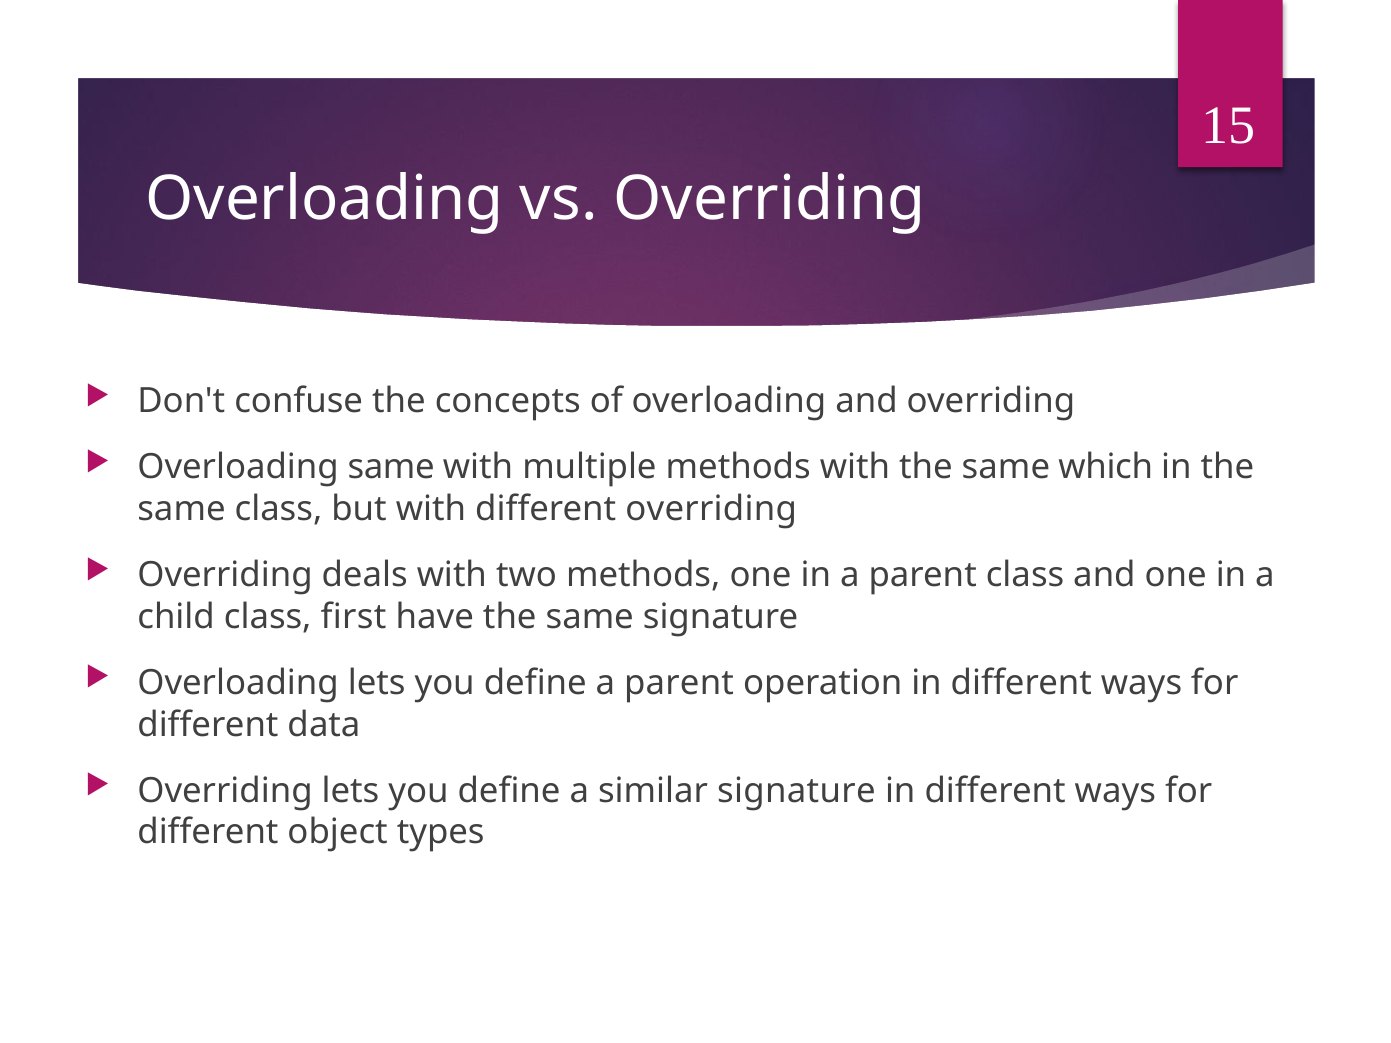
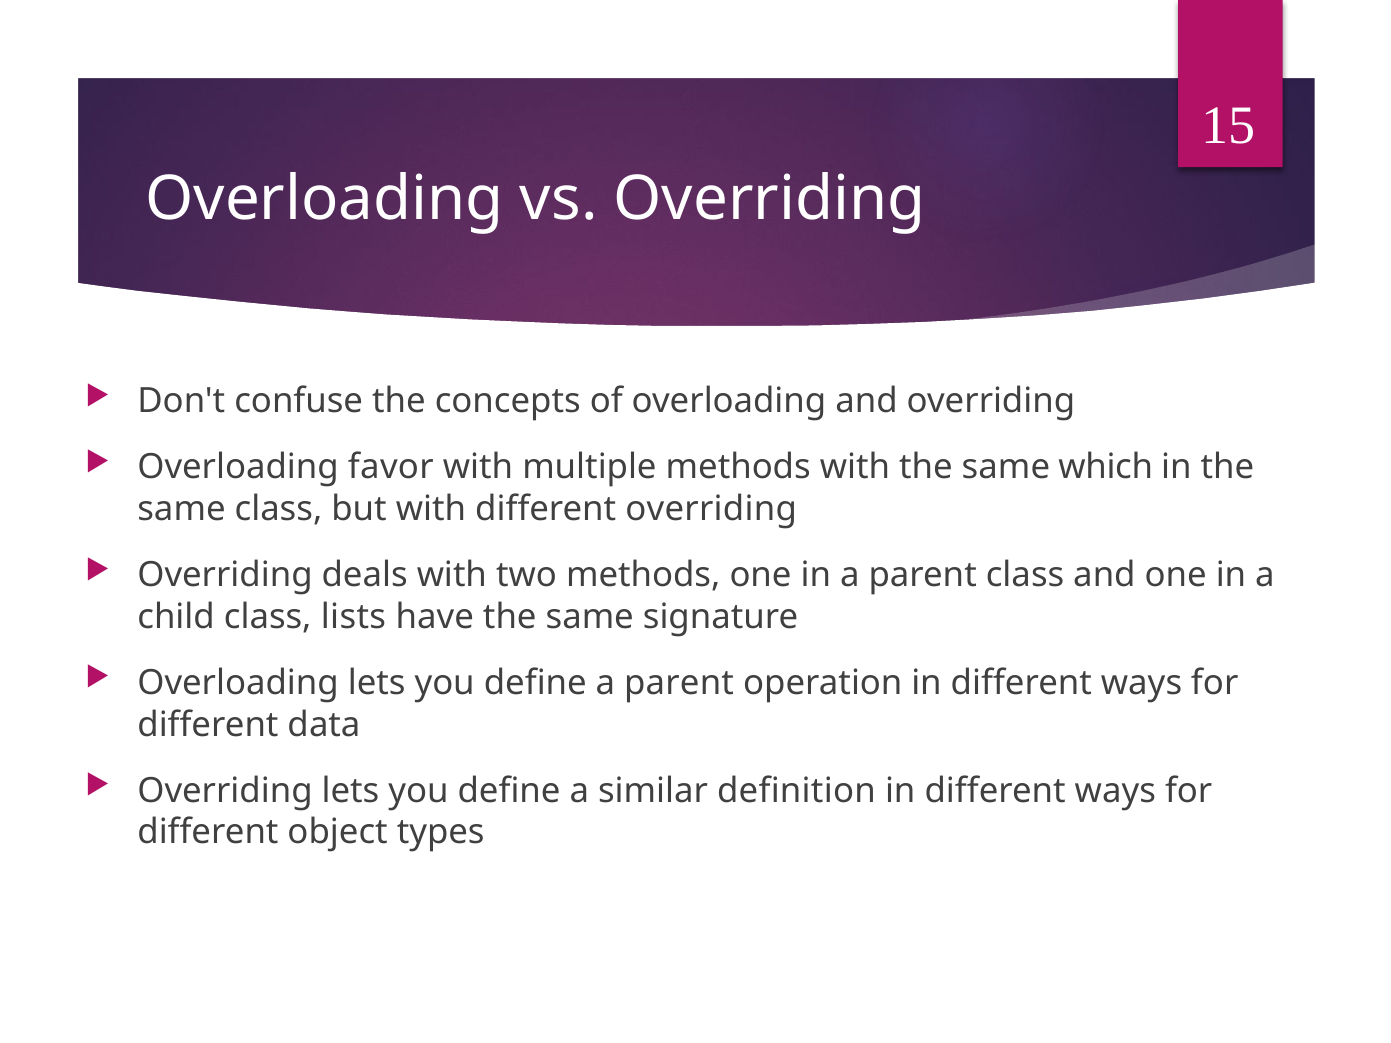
Overloading same: same -> favor (391, 467)
first: first -> lists (354, 617)
similar signature: signature -> definition (796, 791)
